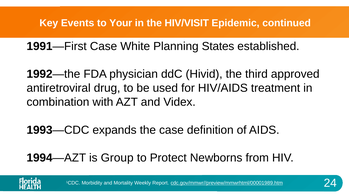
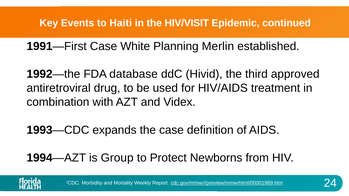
Your: Your -> Haiti (121, 23)
States: States -> Merlin (218, 46)
physician: physician -> database (134, 74)
